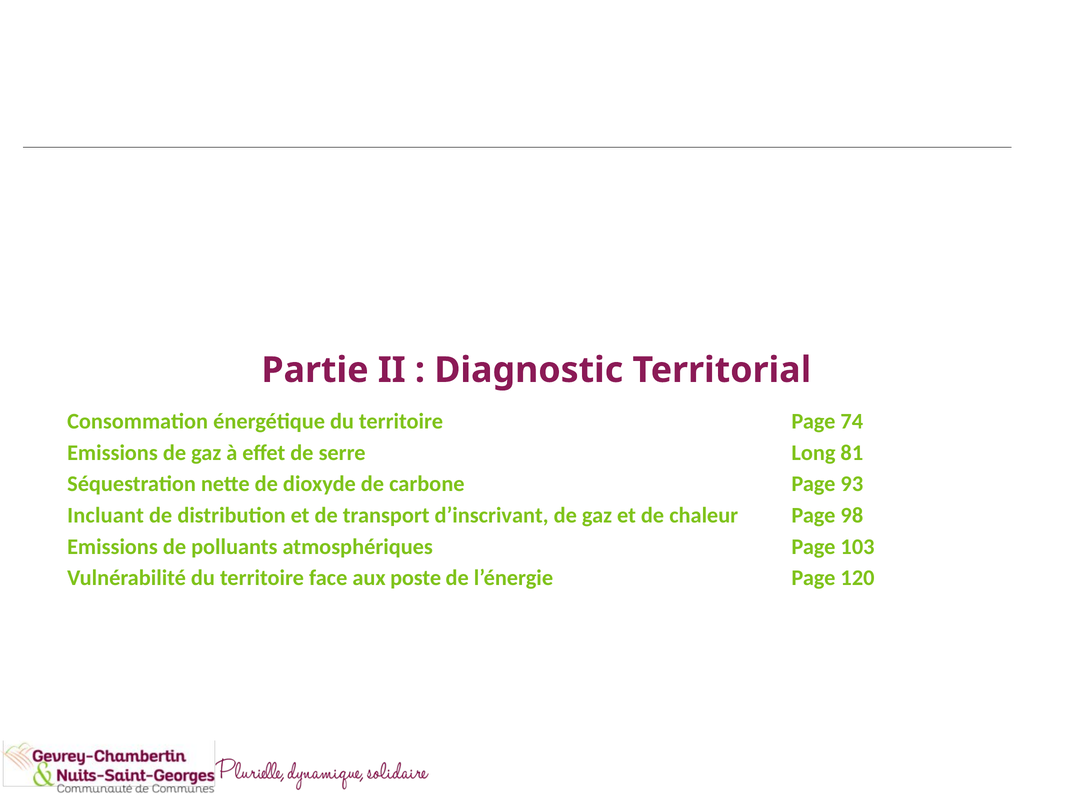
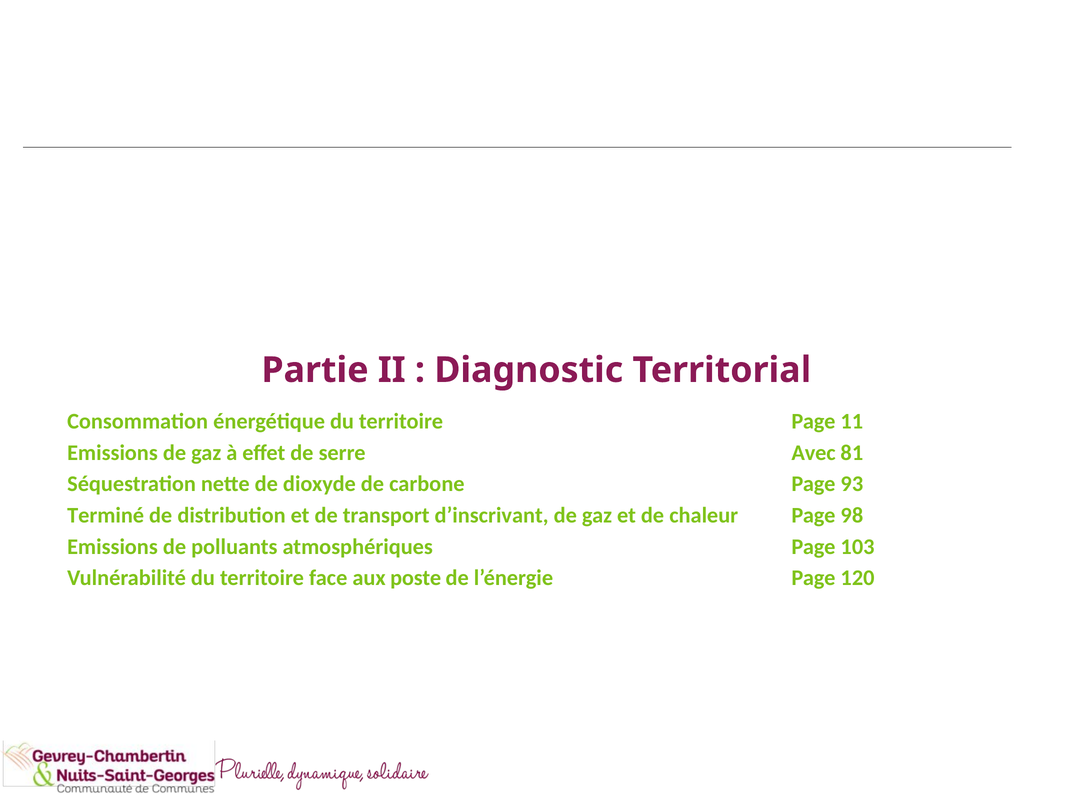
74: 74 -> 11 (852, 421)
Long: Long -> Avec (814, 453)
Incluant: Incluant -> Terminé (106, 515)
